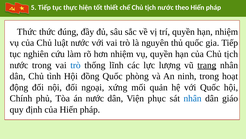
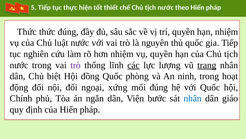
trò colour: blue -> purple (75, 65)
các underline: none -> present (133, 65)
tình: tình -> biệt (54, 76)
mối quản: quản -> đúng (159, 87)
án nước: nước -> ngăn (95, 98)
phục: phục -> bước (157, 98)
